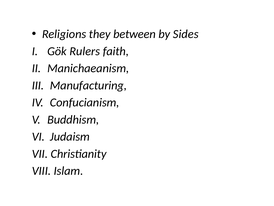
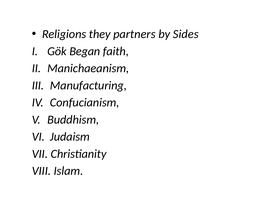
between: between -> partners (134, 34)
Rulers: Rulers -> Began (85, 51)
